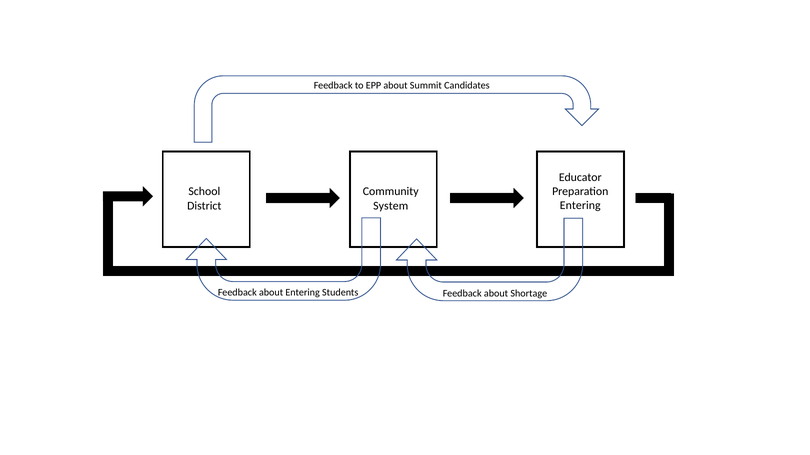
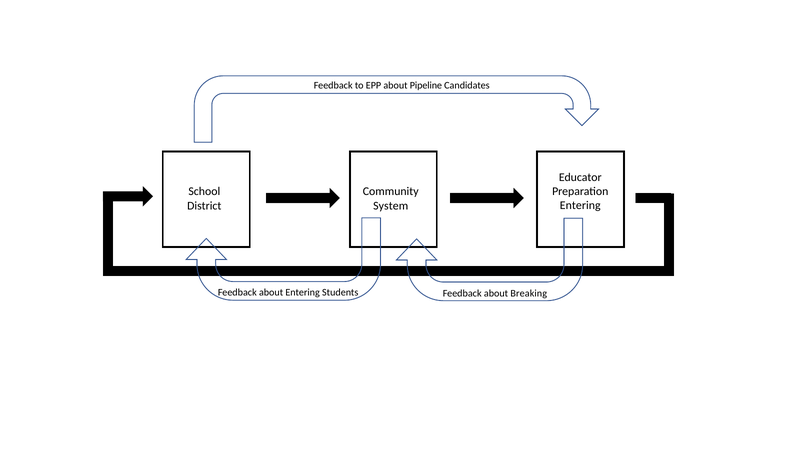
Summit: Summit -> Pipeline (426, 86)
Shortage: Shortage -> Breaking (529, 294)
